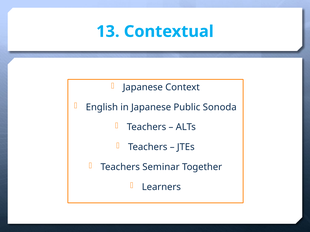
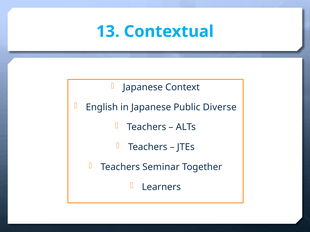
Sonoda: Sonoda -> Diverse (220, 107)
